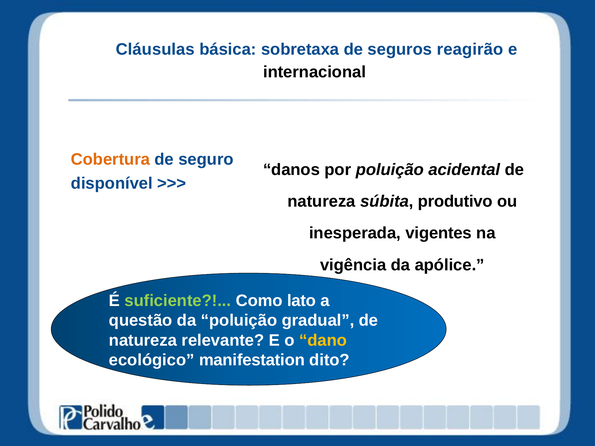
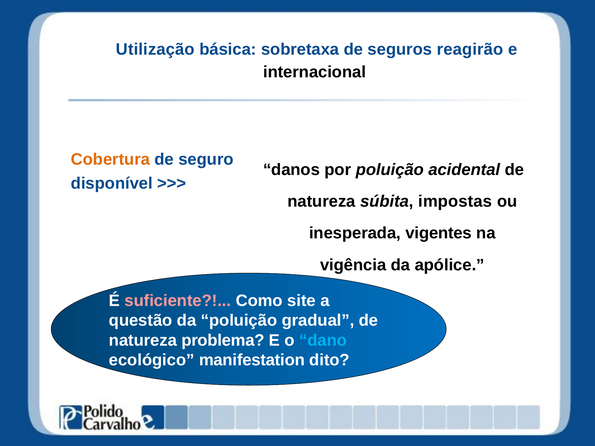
Cláusulas: Cláusulas -> Utilização (155, 49)
produtivo: produtivo -> impostas (455, 202)
suficiente colour: light green -> pink (178, 301)
lato: lato -> site (302, 301)
relevante: relevante -> problema (223, 340)
dano colour: yellow -> light blue (323, 340)
